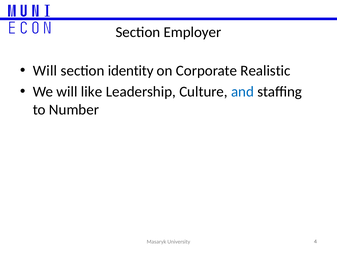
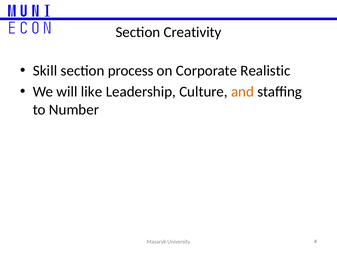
Employer: Employer -> Creativity (193, 32)
Will: Will -> Skill (45, 71)
identity: identity -> process (131, 71)
and colour: blue -> orange (243, 92)
